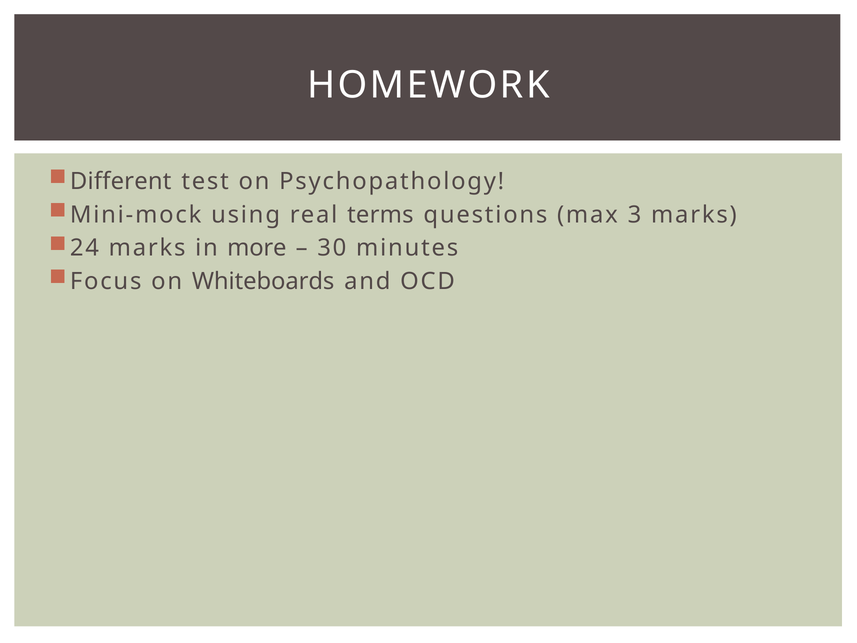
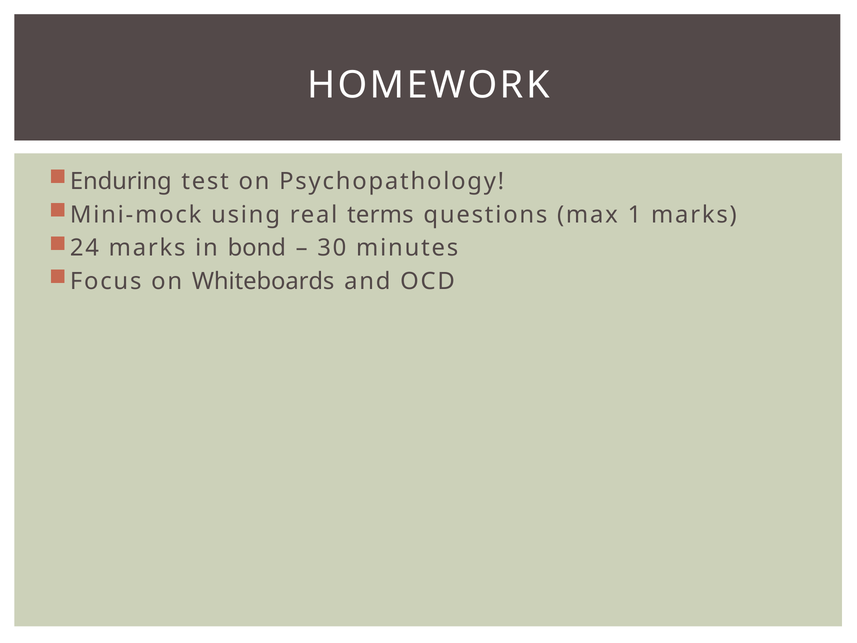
Different: Different -> Enduring (121, 181)
3: 3 -> 1 (634, 215)
more: more -> bond (257, 248)
